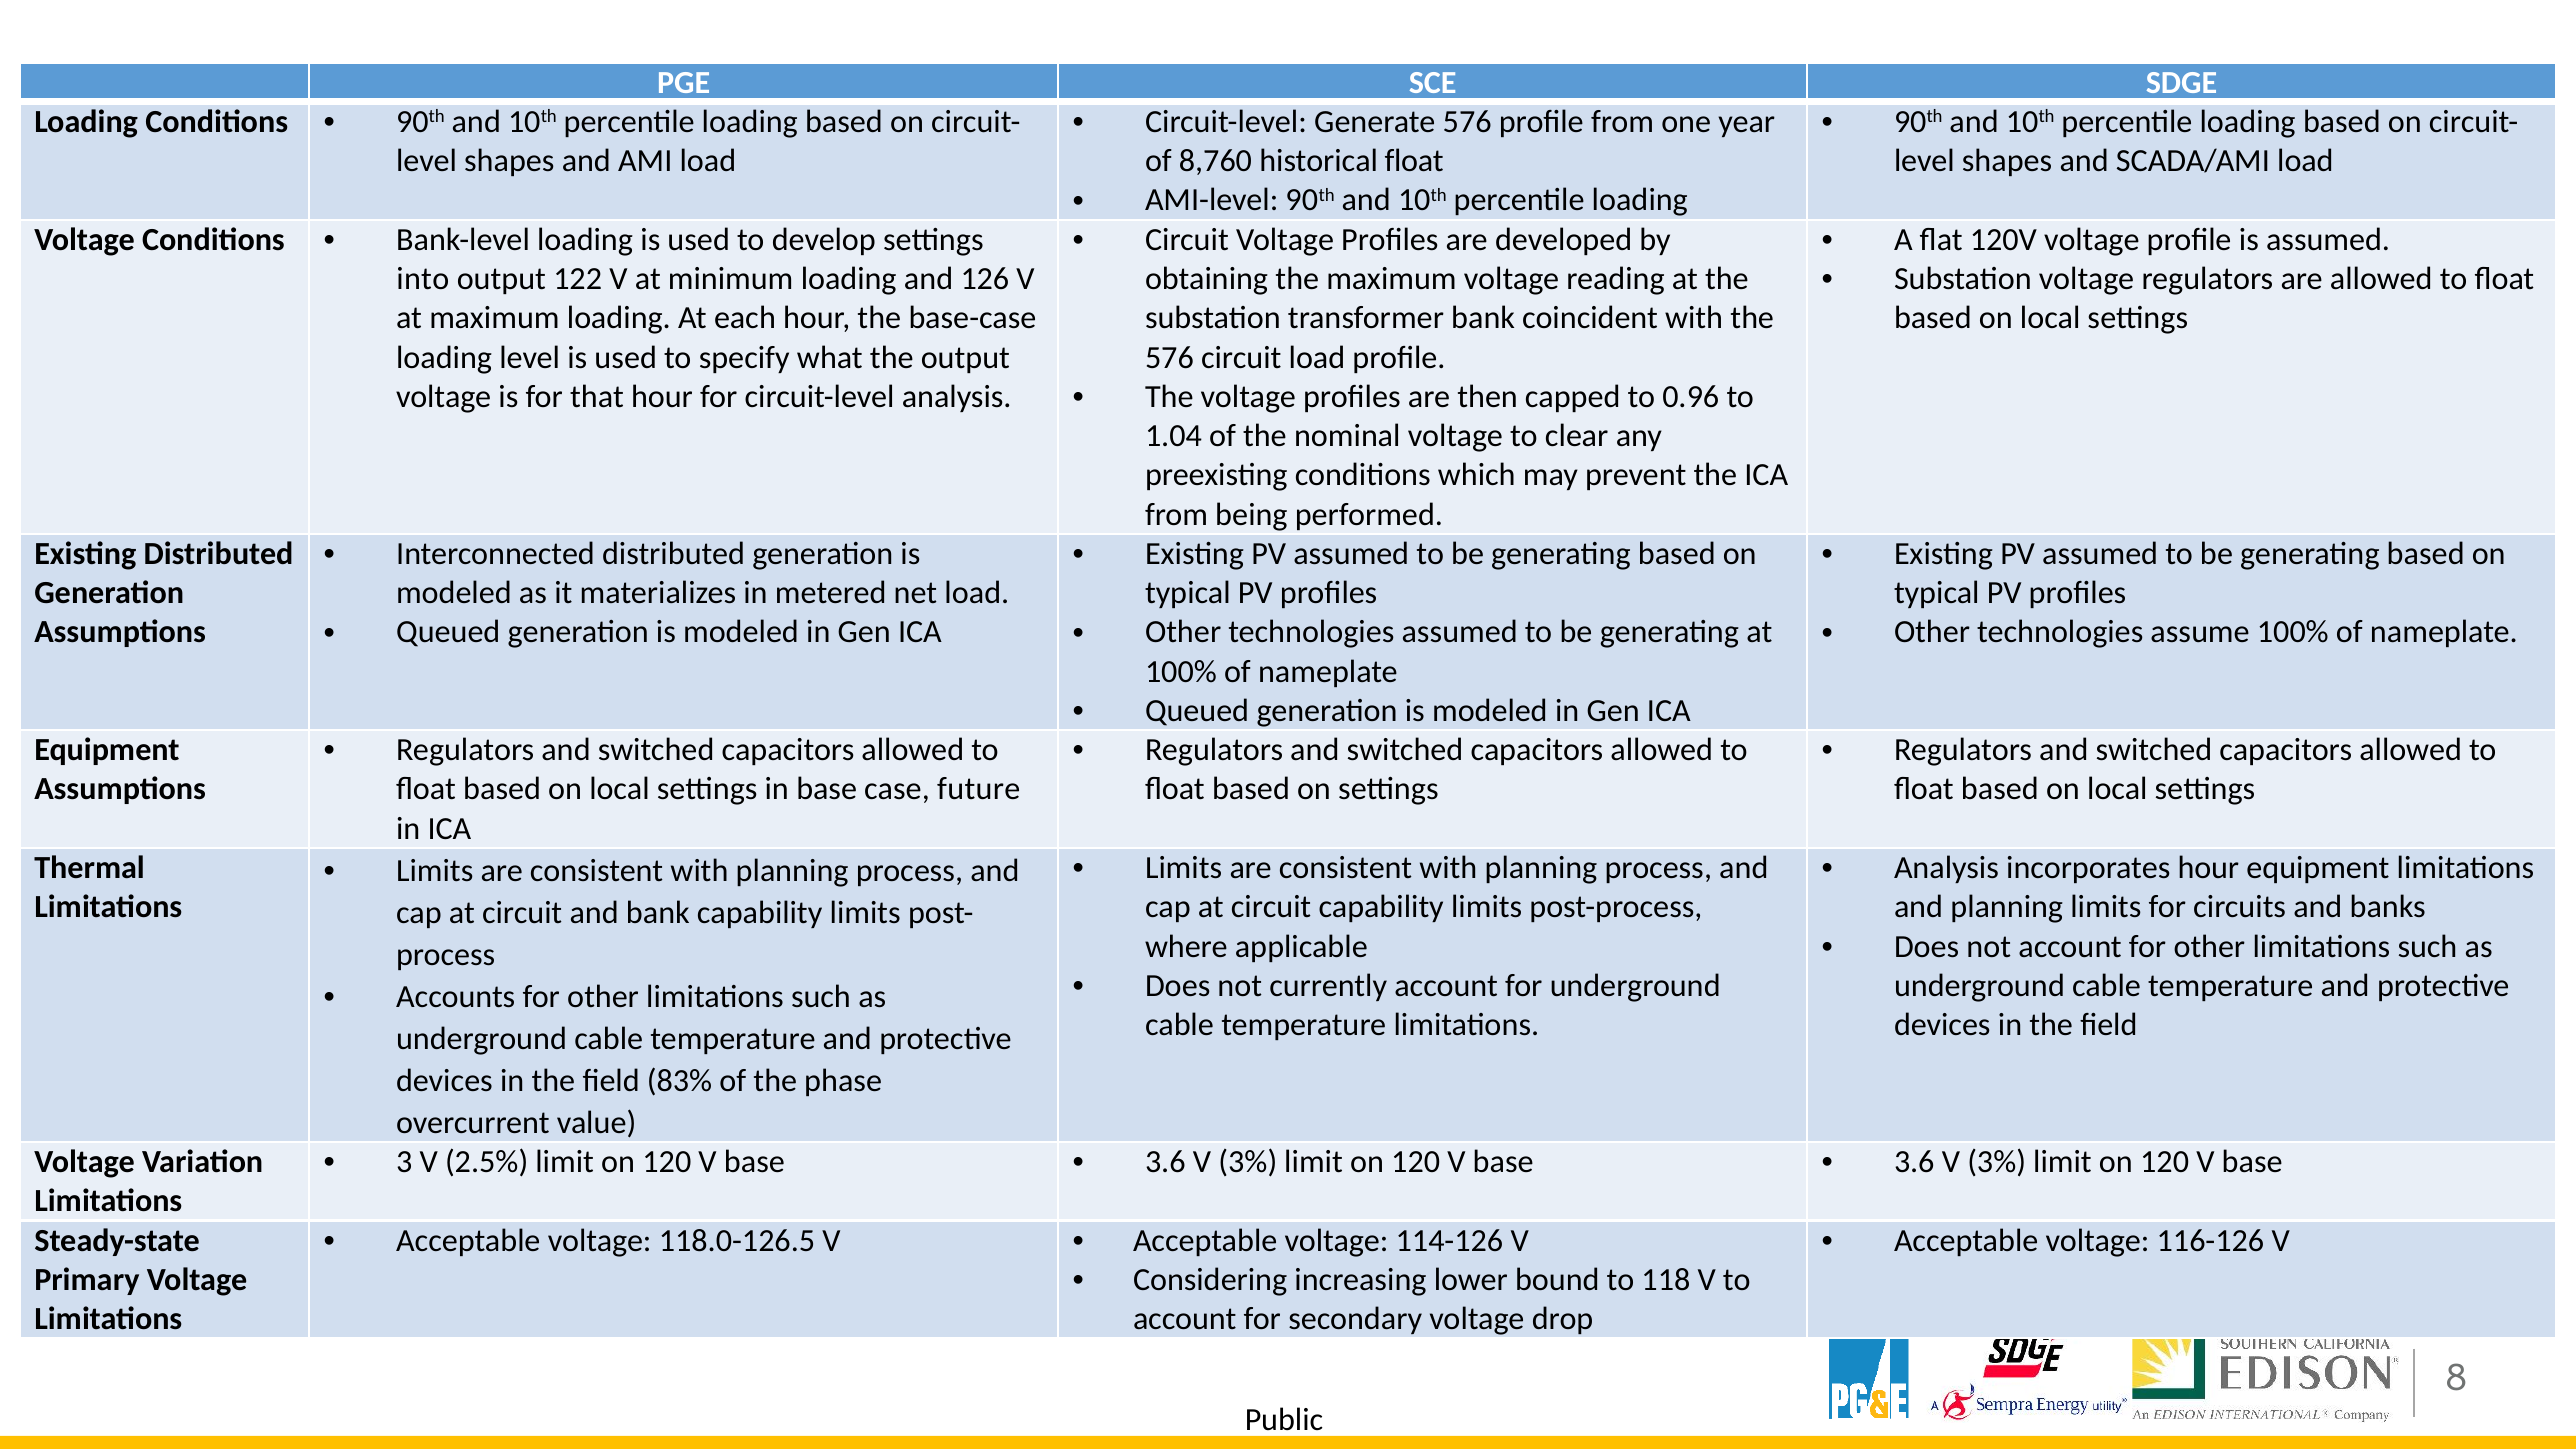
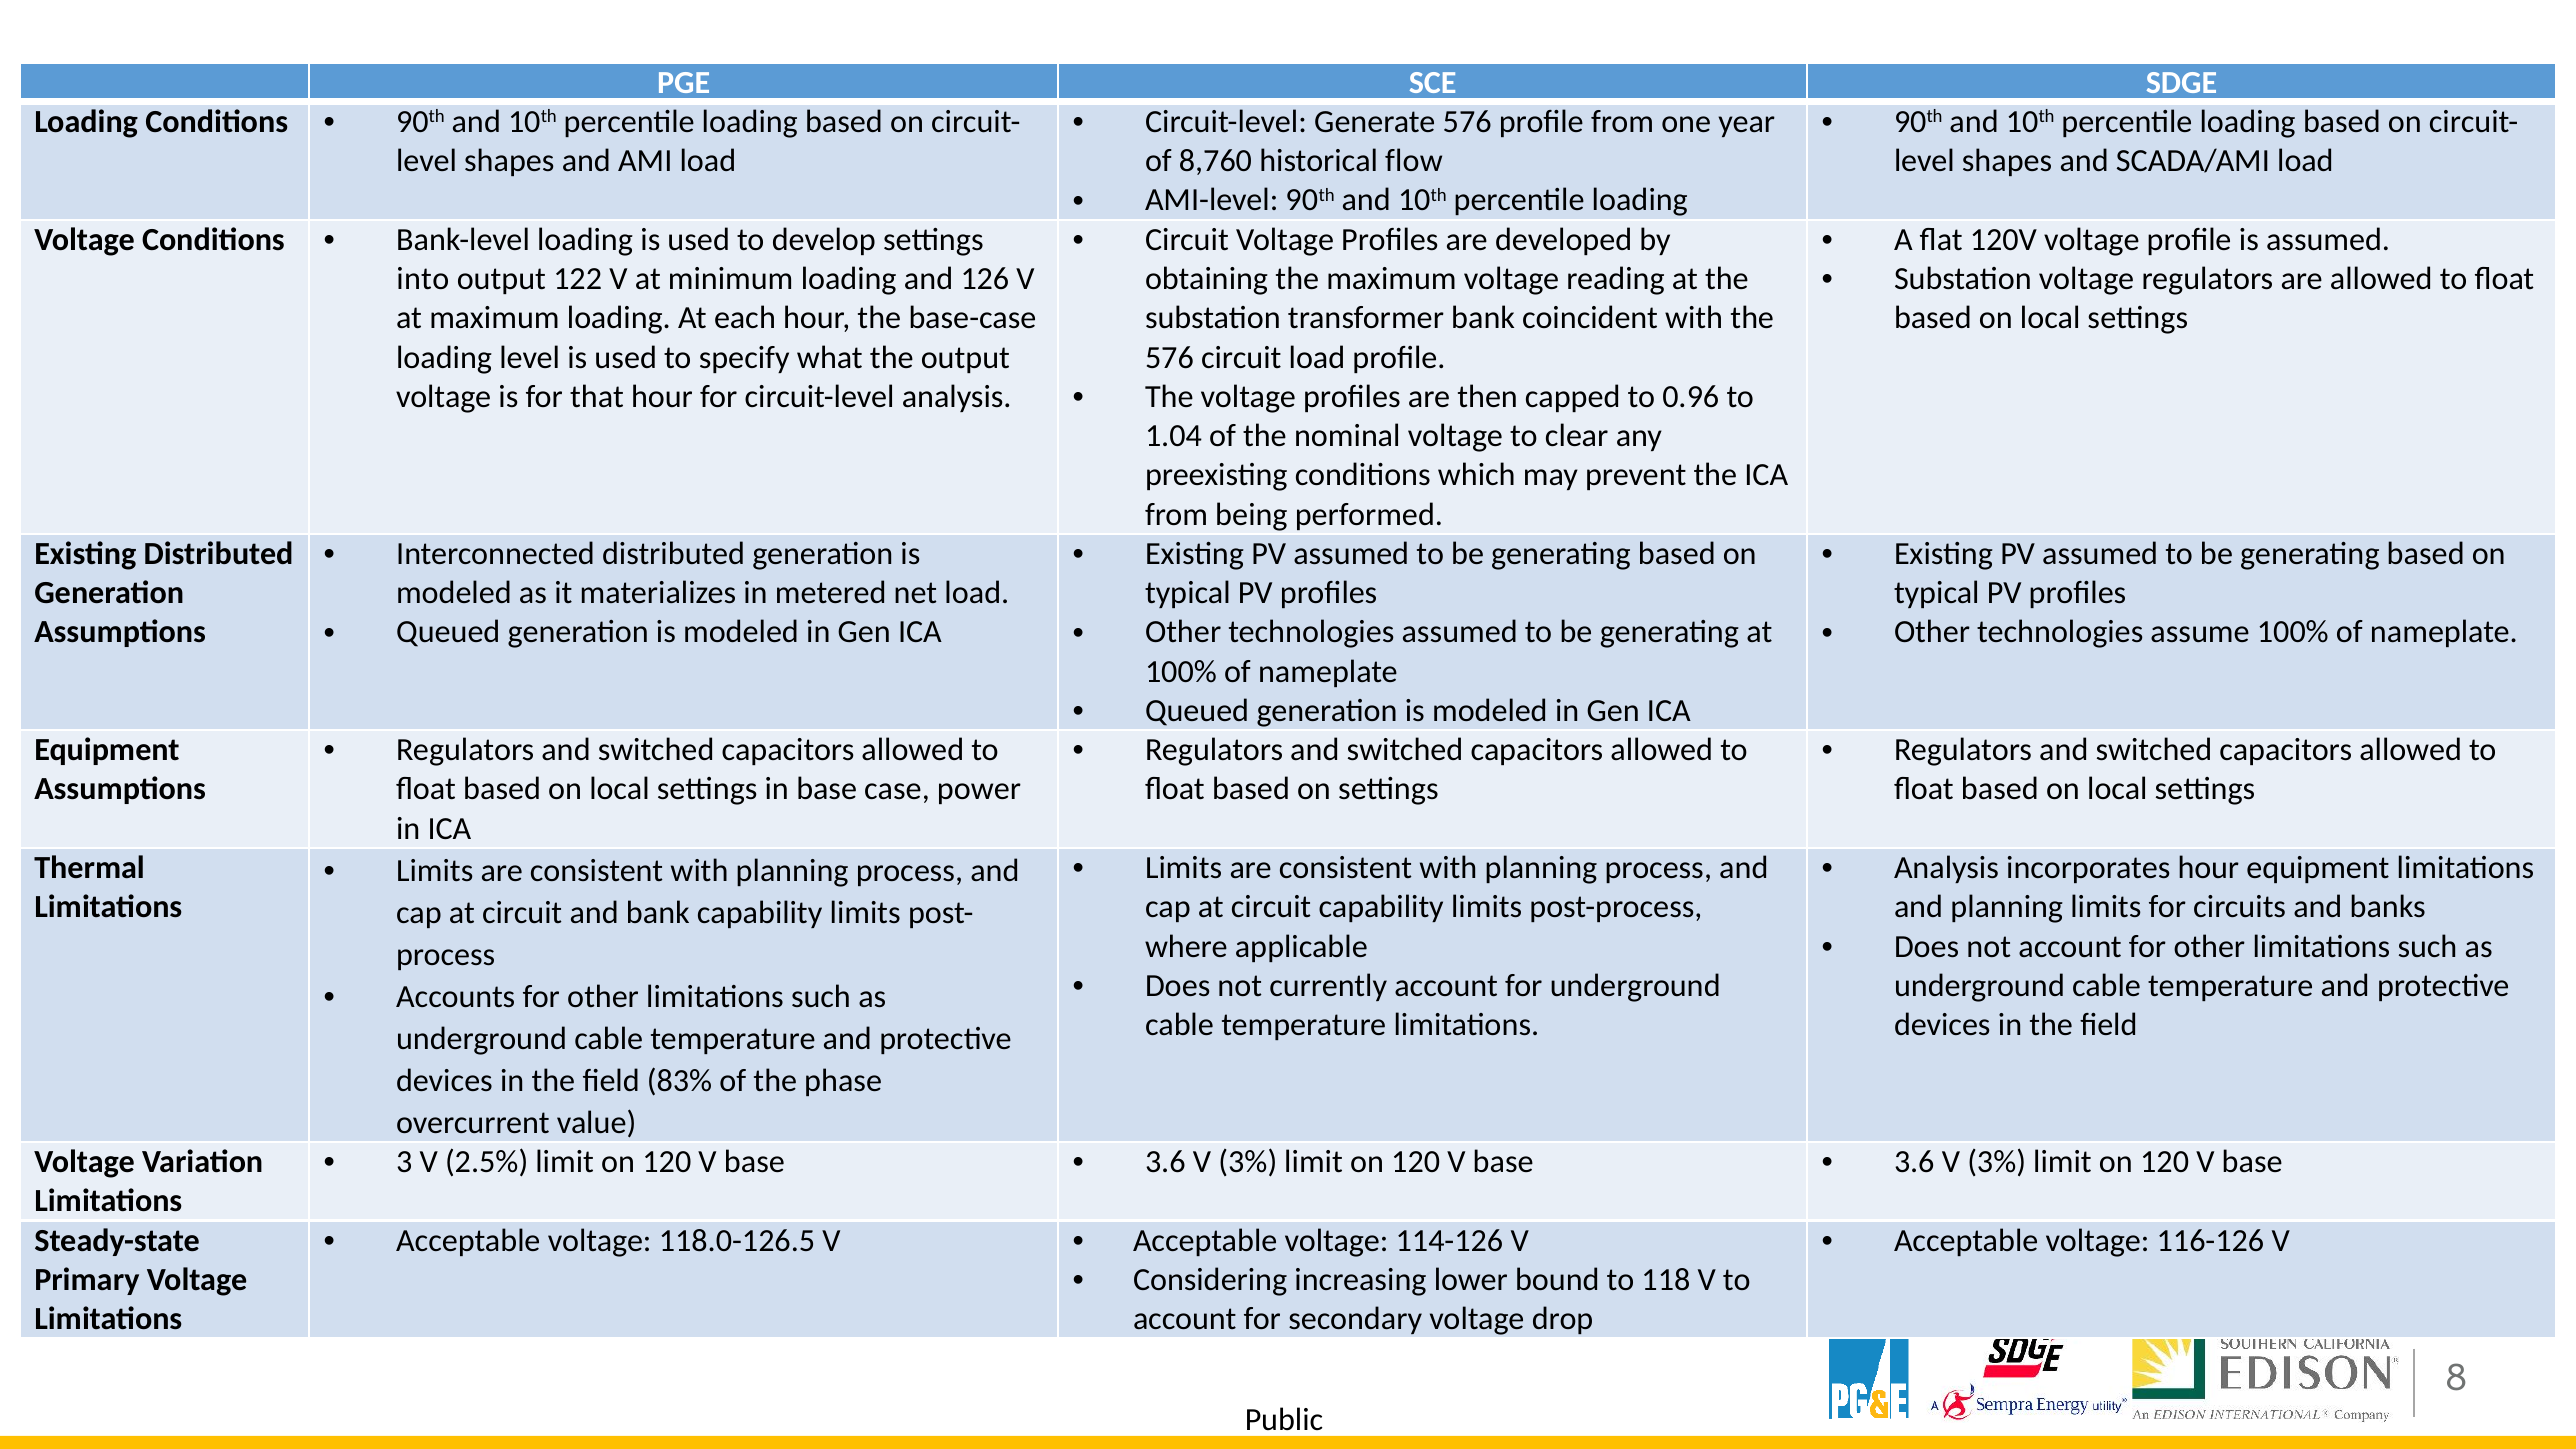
historical float: float -> flow (1414, 161)
future: future -> power (979, 789)
